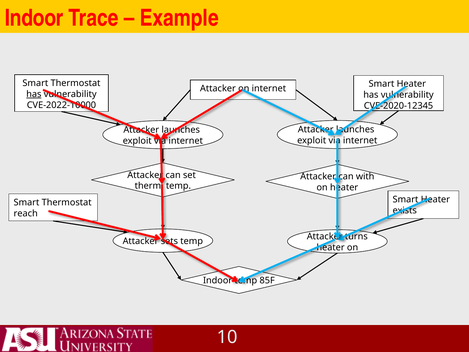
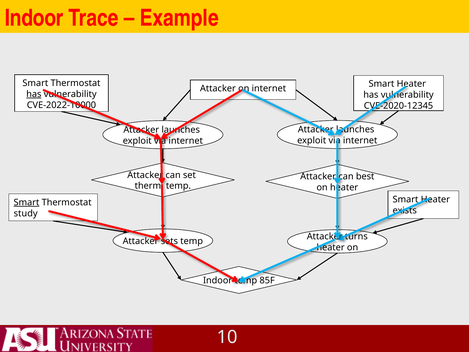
with: with -> best (365, 176)
Smart underline: none -> present (26, 202)
reach: reach -> study (26, 213)
